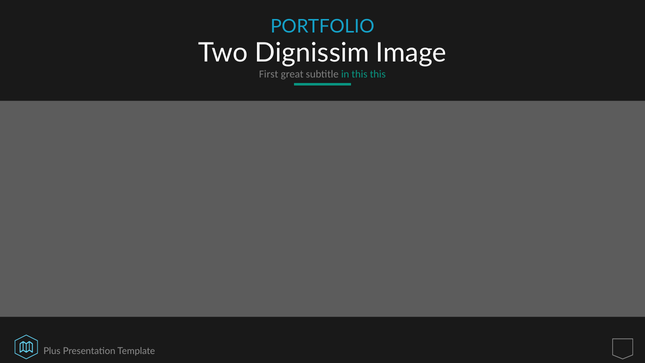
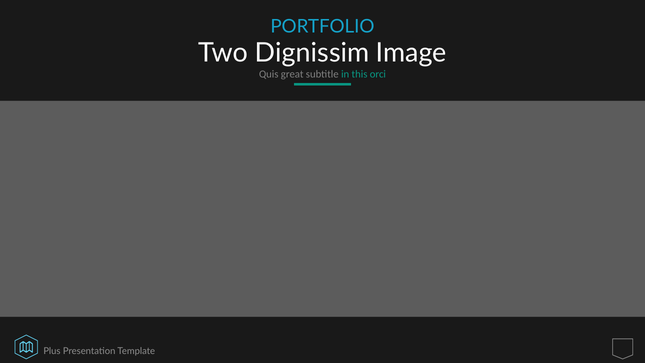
First: First -> Quis (269, 74)
this this: this -> orci (378, 74)
